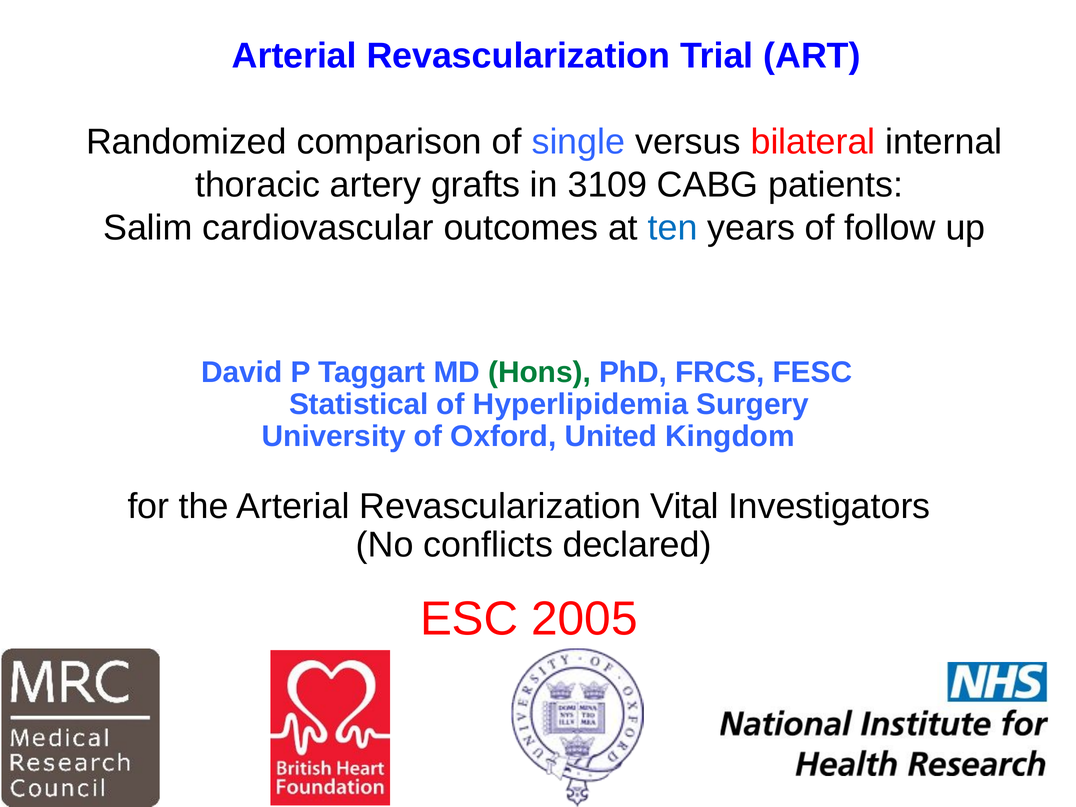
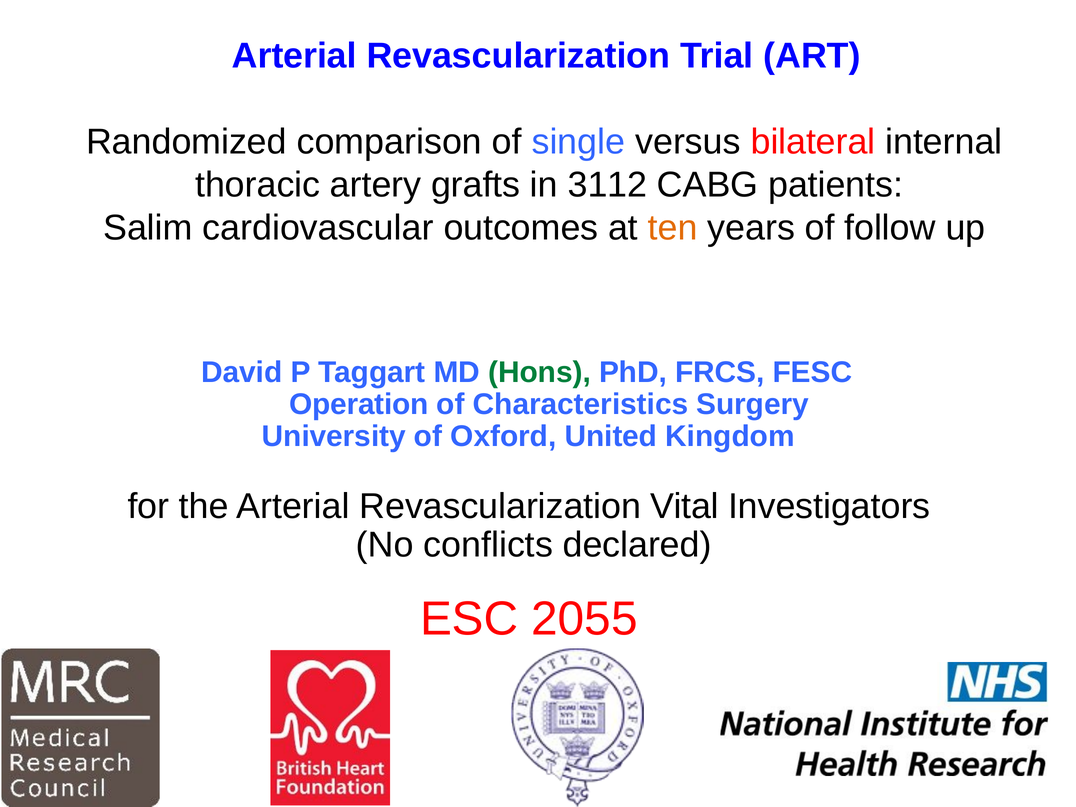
3109: 3109 -> 3112 (607, 185)
ten colour: blue -> orange (673, 228)
Statistical: Statistical -> Operation (359, 405)
Hyperlipidemia: Hyperlipidemia -> Characteristics (581, 405)
2005: 2005 -> 2055 (585, 619)
